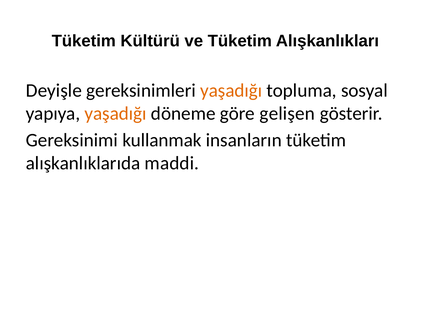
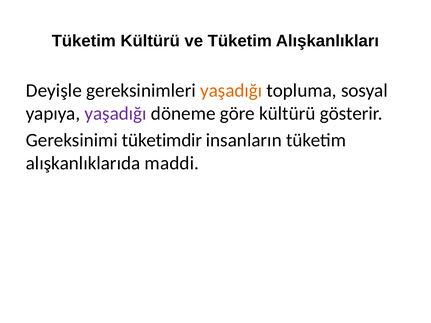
yaşadığı colour: orange -> purple (116, 113)
göre gelişen: gelişen -> kültürü (287, 113)
kullanmak: kullanmak -> tüketimdir (162, 140)
